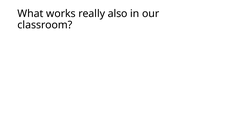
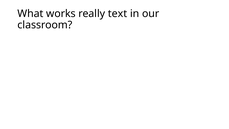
also: also -> text (118, 14)
